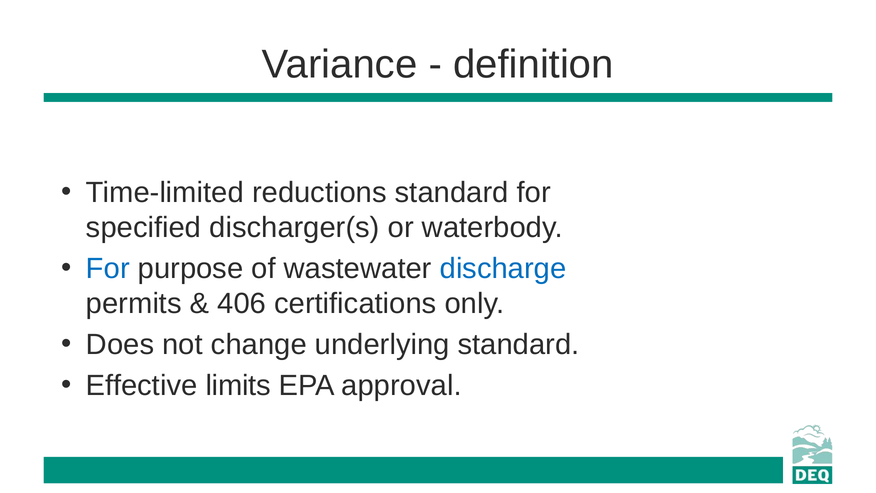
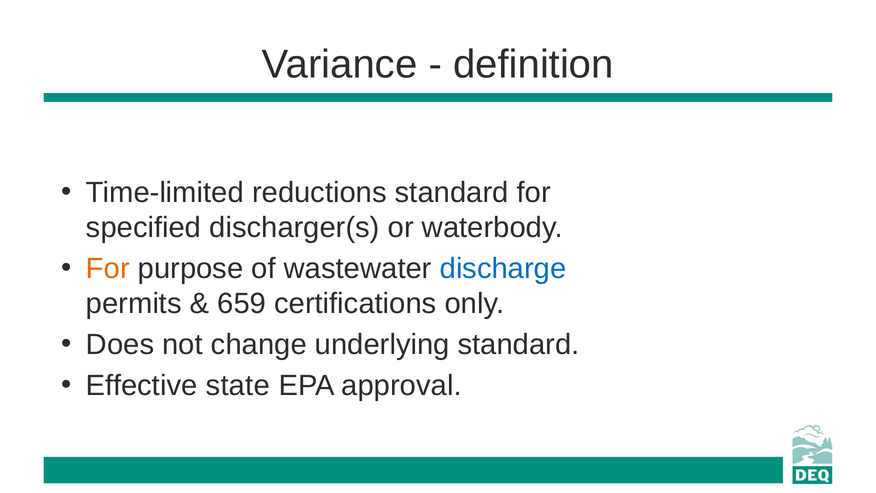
For colour: blue -> orange (108, 269)
406: 406 -> 659 (242, 304)
limits: limits -> state (238, 386)
